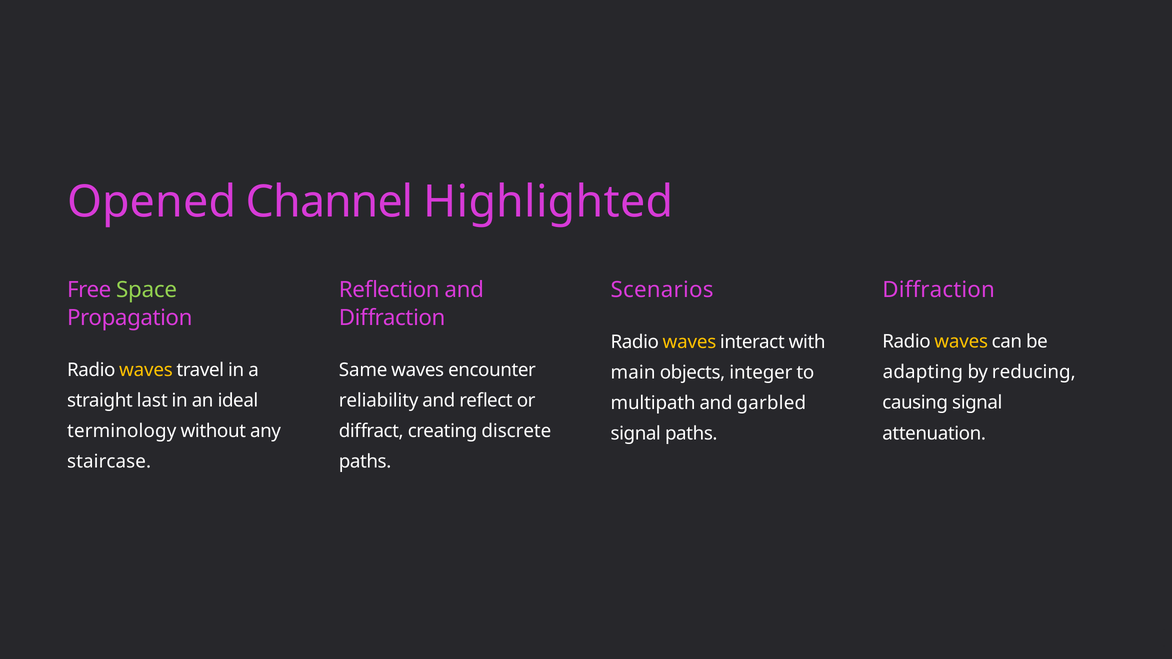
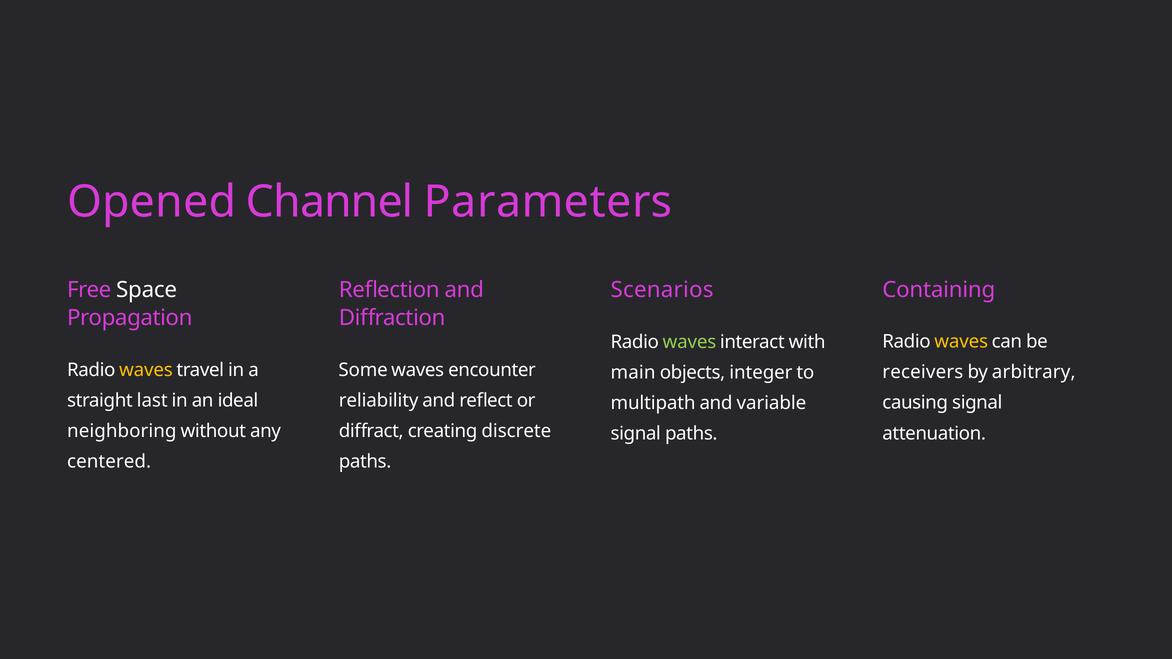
Highlighted: Highlighted -> Parameters (548, 202)
Space colour: light green -> white (147, 290)
Diffraction: Diffraction -> Containing (939, 290)
waves colour: yellow -> light green (689, 342)
Same: Same -> Some (363, 370)
adapting: adapting -> receivers (923, 372)
reducing: reducing -> arbitrary (1034, 372)
garbled: garbled -> variable (771, 403)
terminology: terminology -> neighboring (122, 431)
staircase: staircase -> centered (109, 462)
